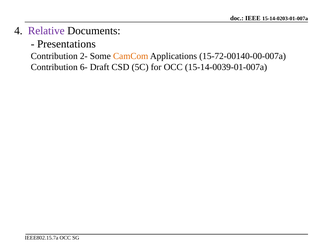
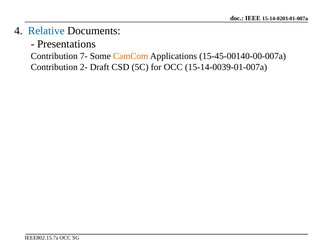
Relative colour: purple -> blue (46, 31)
2-: 2- -> 7- (84, 56)
15-72-00140-00-007a: 15-72-00140-00-007a -> 15-45-00140-00-007a (243, 56)
6-: 6- -> 2- (84, 67)
